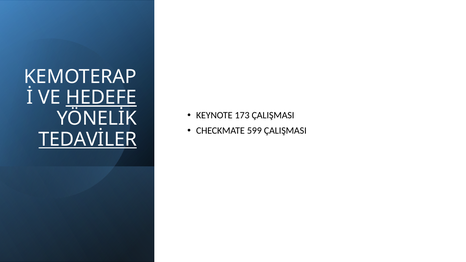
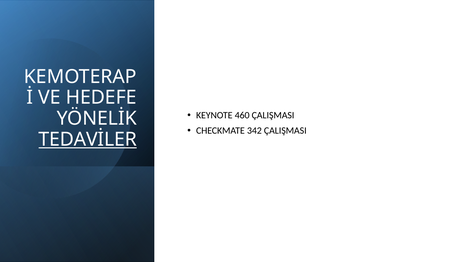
HEDEFE underline: present -> none (101, 98)
173: 173 -> 460 (242, 115)
599: 599 -> 342 (254, 131)
